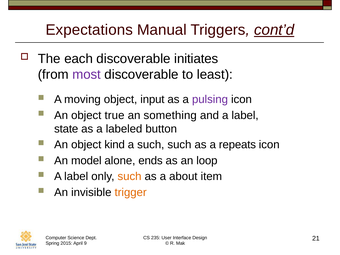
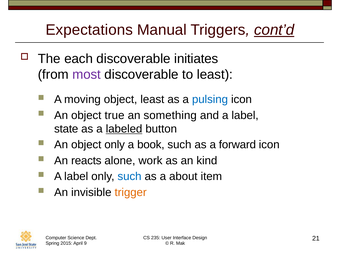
object input: input -> least (152, 99)
pulsing colour: purple -> blue (210, 99)
labeled underline: none -> present (124, 129)
object kind: kind -> only (115, 145)
a such: such -> book (151, 145)
repeats: repeats -> forward (237, 145)
model: model -> reacts (86, 161)
ends: ends -> work (150, 161)
loop: loop -> kind (207, 161)
such colour: orange -> blue (130, 176)
